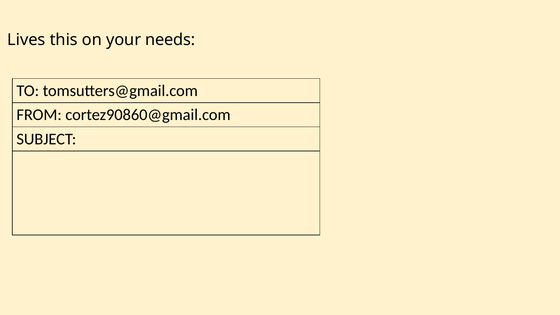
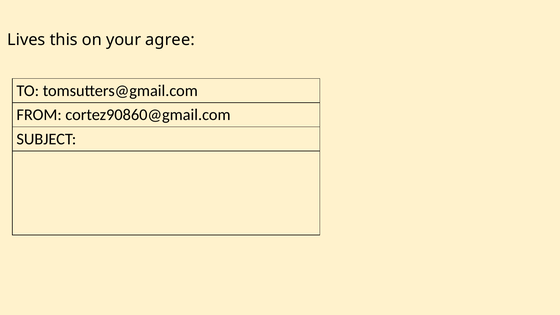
needs: needs -> agree (170, 40)
